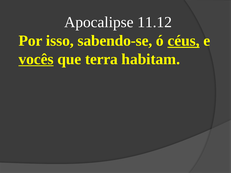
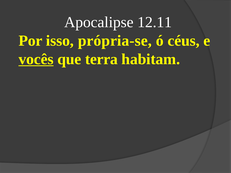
11.12: 11.12 -> 12.11 (155, 22)
sabendo-se: sabendo-se -> própria-se (115, 41)
céus underline: present -> none (184, 41)
